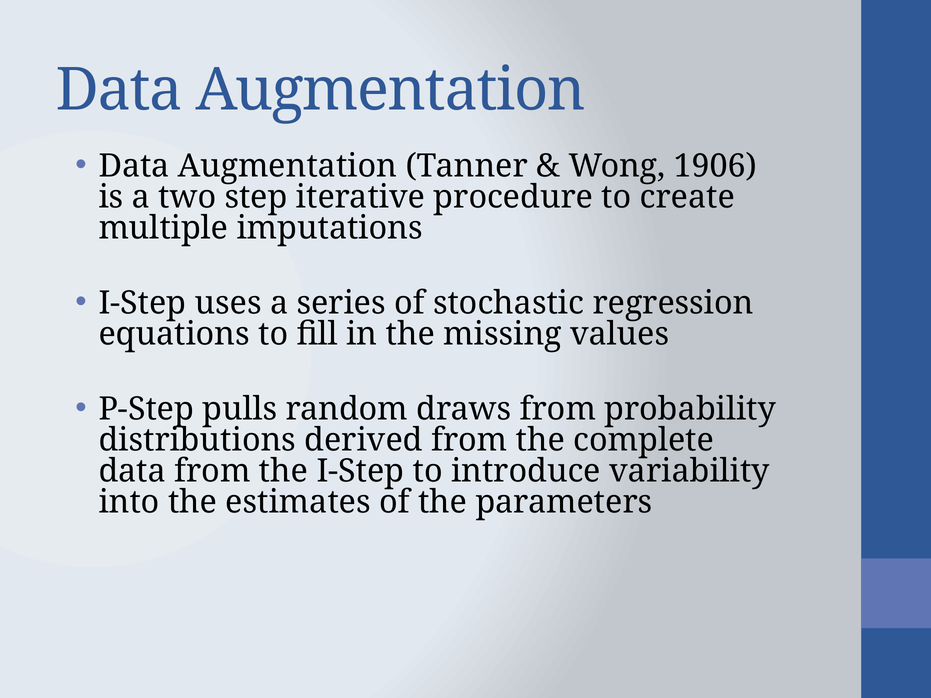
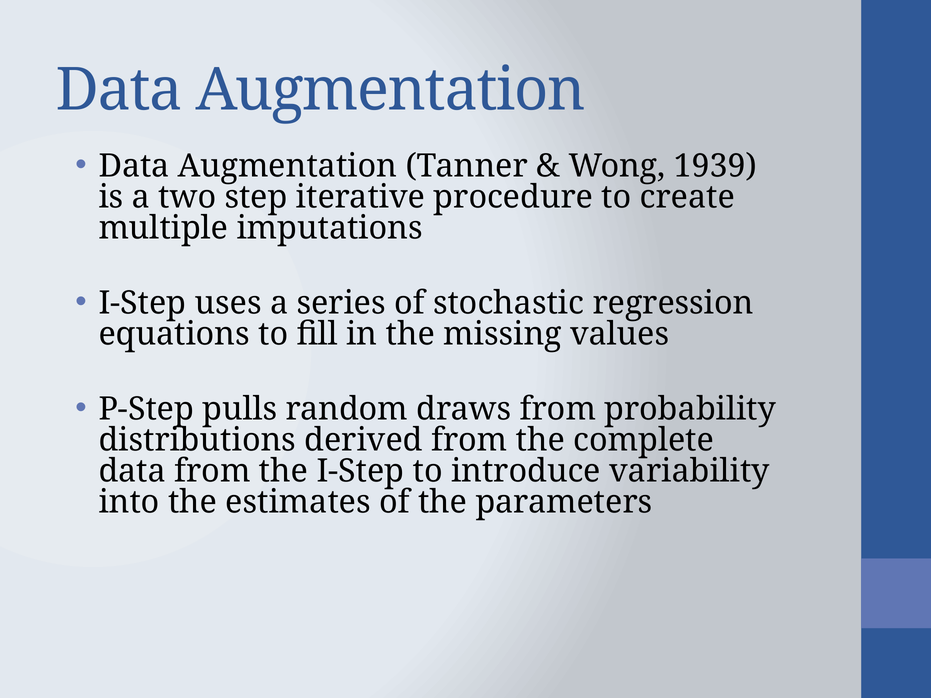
1906: 1906 -> 1939 (715, 166)
